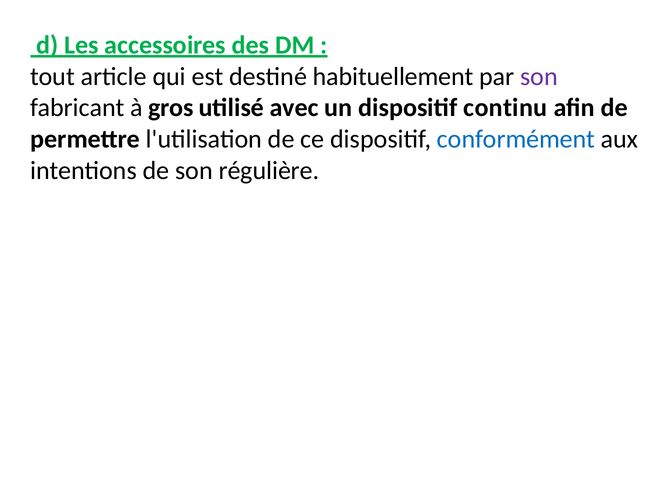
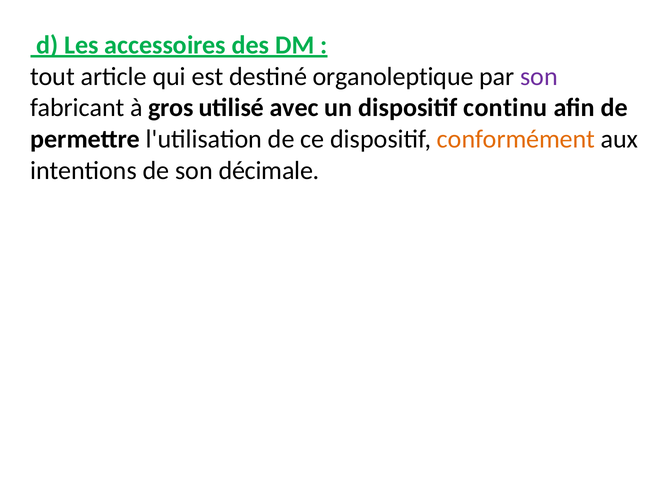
habituellement: habituellement -> organoleptique (393, 77)
conformément colour: blue -> orange (516, 139)
régulière: régulière -> décimale (269, 170)
